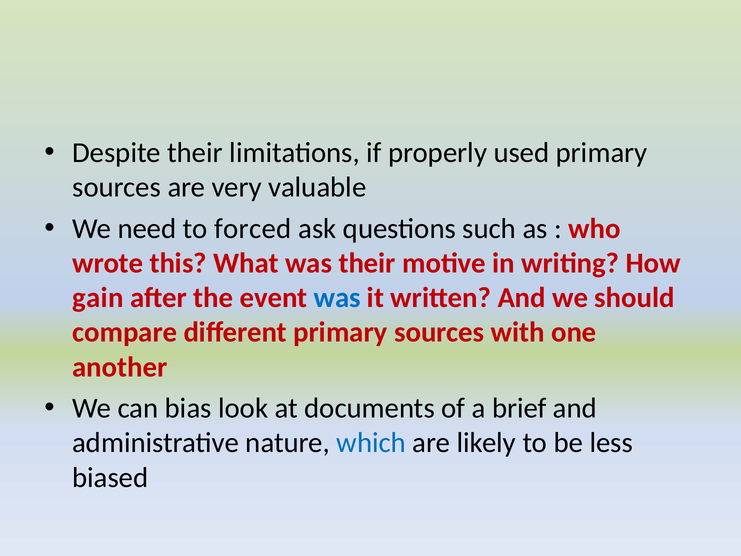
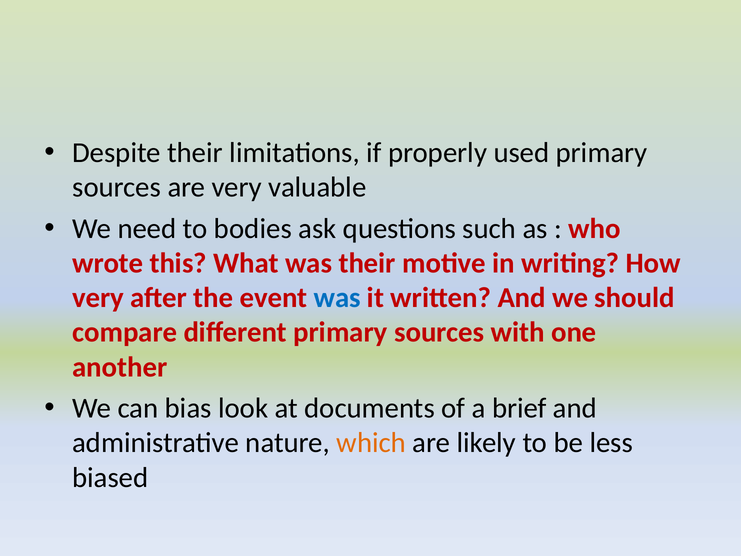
forced: forced -> bodies (253, 228)
gain: gain -> very (98, 298)
which colour: blue -> orange (371, 443)
